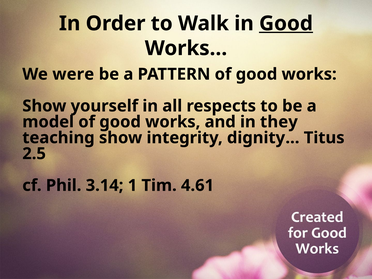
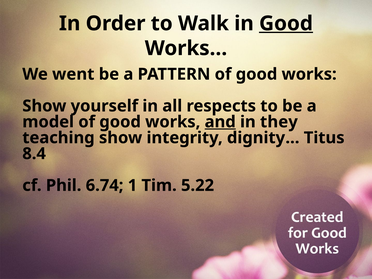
were: were -> went (73, 74)
and underline: none -> present (220, 122)
2.5: 2.5 -> 8.4 (34, 154)
3.14: 3.14 -> 6.74 (105, 185)
4.61: 4.61 -> 5.22 (198, 185)
